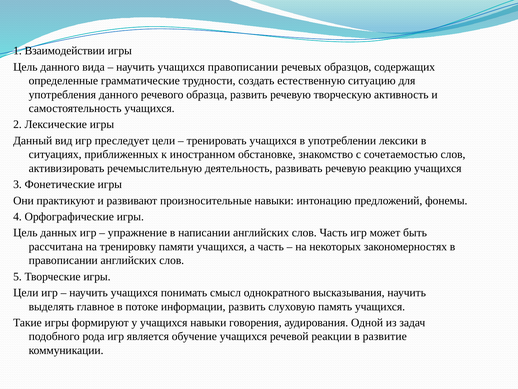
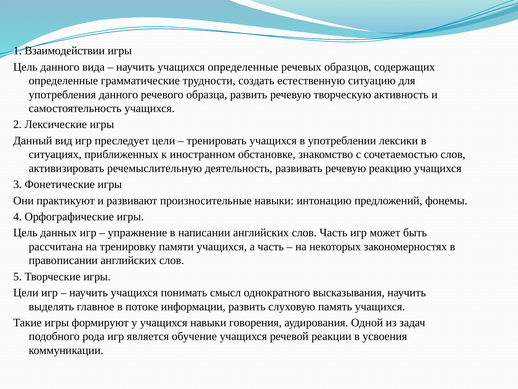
учащихся правописании: правописании -> определенные (243, 67)
развитие: развитие -> усвоения (385, 336)
